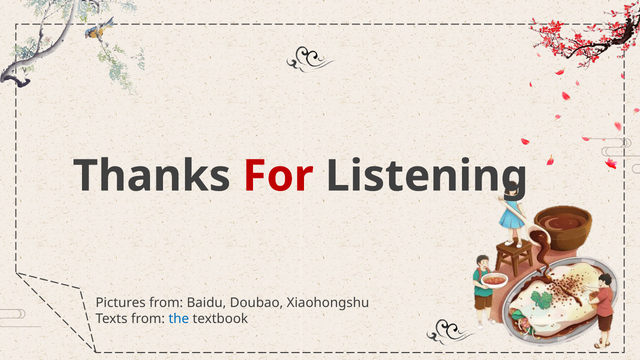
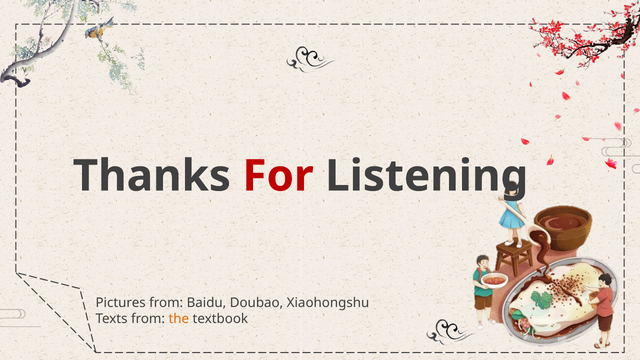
the colour: blue -> orange (179, 319)
